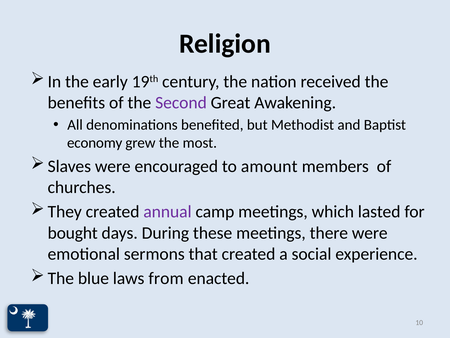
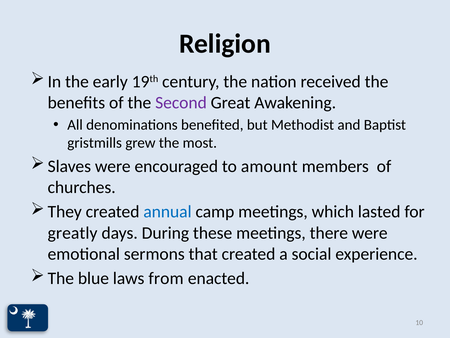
economy: economy -> gristmills (95, 143)
annual colour: purple -> blue (167, 212)
bought: bought -> greatly (73, 233)
